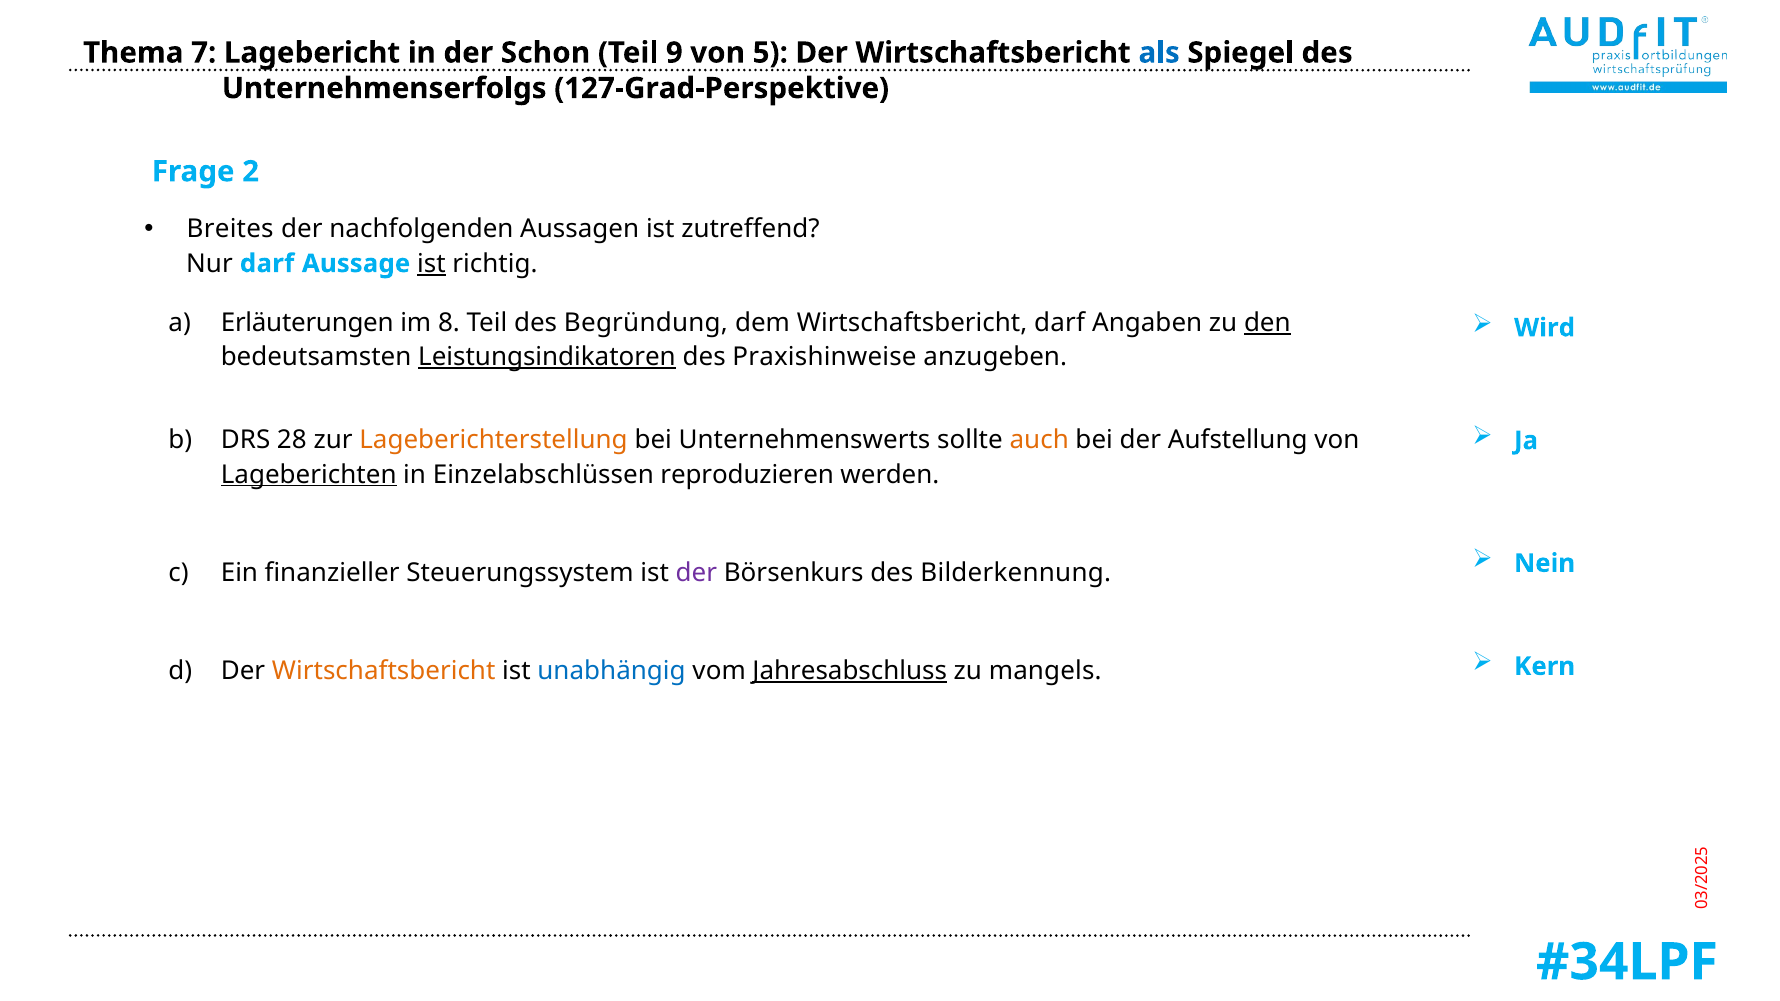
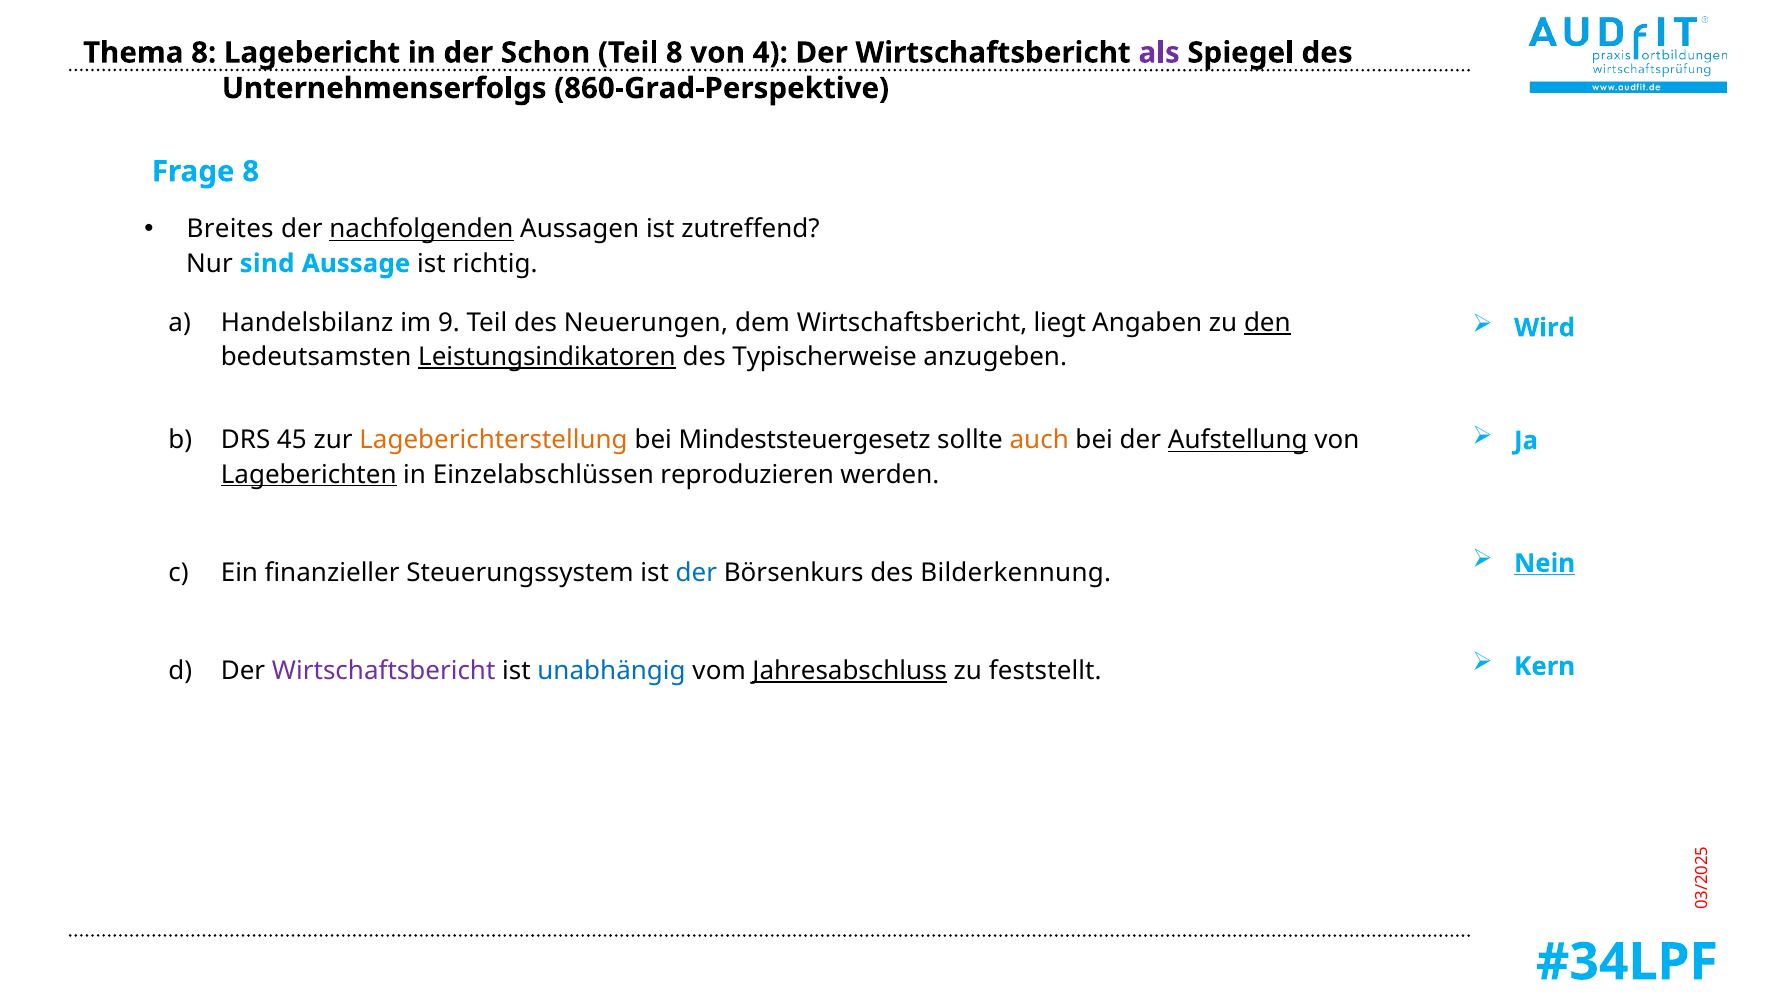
Thema 7: 7 -> 8 (204, 53)
Teil 9: 9 -> 8 (674, 53)
von 5: 5 -> 4 (770, 53)
als colour: blue -> purple (1159, 53)
127-Grad-Perspektive: 127-Grad-Perspektive -> 860-Grad-Perspektive (722, 88)
Frage 2: 2 -> 8 (251, 172)
nachfolgenden underline: none -> present (421, 229)
Nur darf: darf -> sind (267, 264)
ist underline: present -> none (431, 264)
Erläuterungen: Erläuterungen -> Handelsbilanz (307, 323)
8: 8 -> 9 (449, 323)
Begründung: Begründung -> Neuerungen (646, 323)
Wirtschaftsbericht darf: darf -> liegt (1060, 323)
Praxishinweise: Praxishinweise -> Typischerweise (825, 357)
28: 28 -> 45 (292, 440)
Unternehmenswerts: Unternehmenswerts -> Mindeststeuergesetz (805, 440)
Aufstellung underline: none -> present (1238, 440)
Nein underline: none -> present (1545, 563)
der colour: purple -> blue (696, 573)
Wirtschaftsbericht colour: orange -> purple (384, 671)
mangels: mangels -> feststellt (1045, 671)
